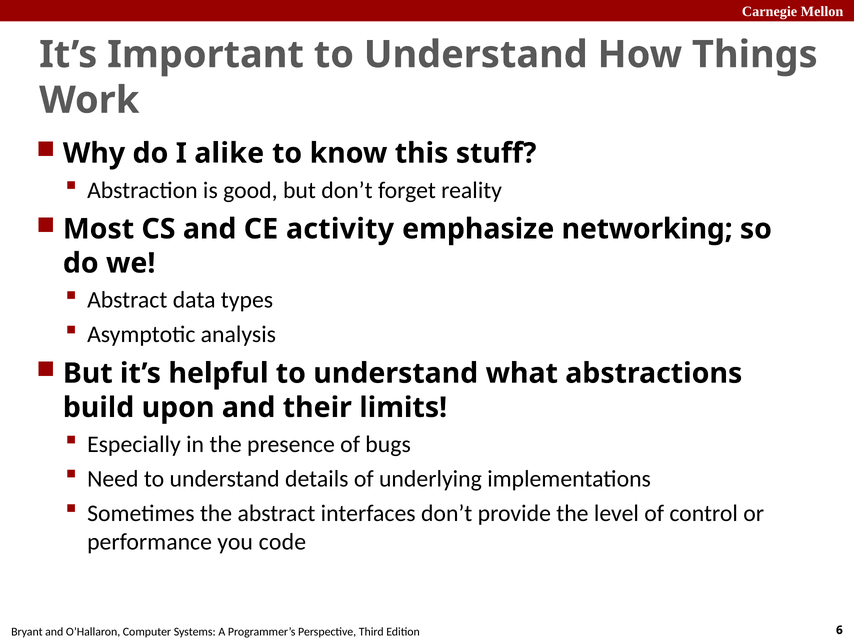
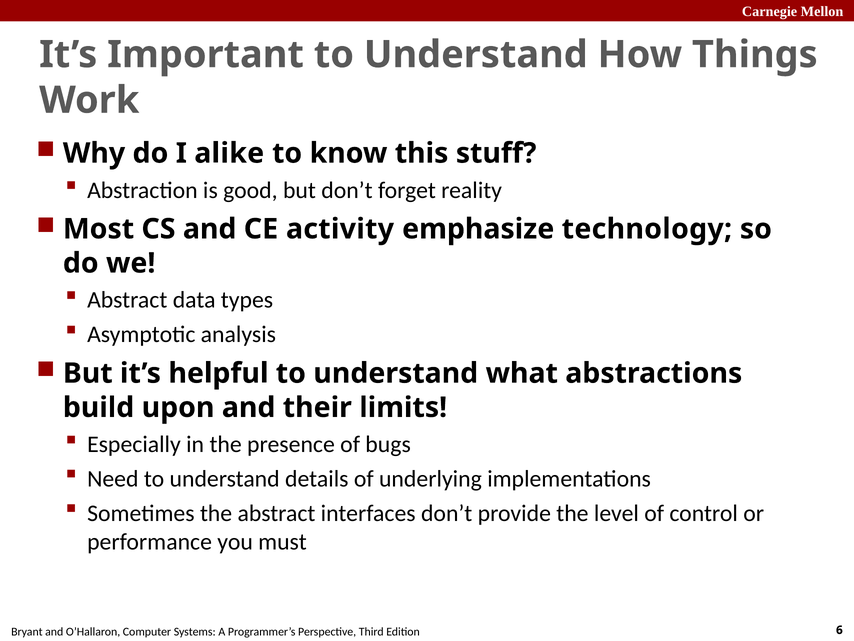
networking: networking -> technology (647, 229)
code: code -> must (282, 541)
